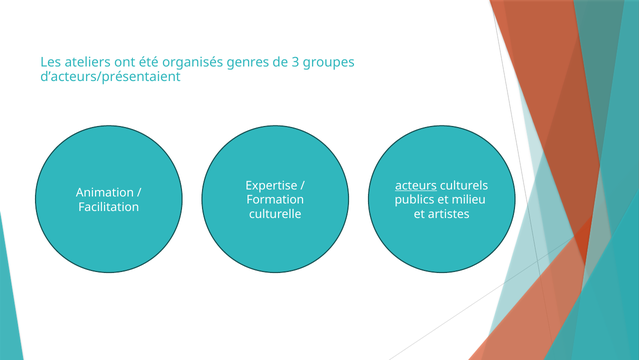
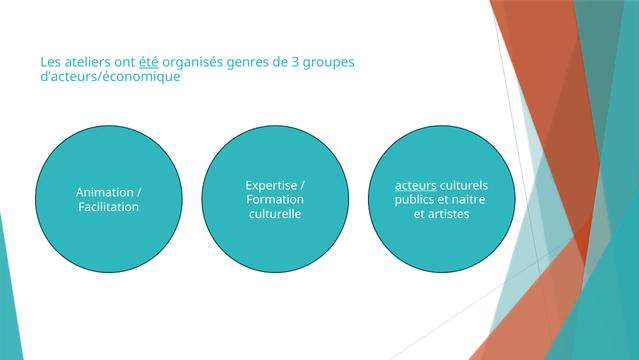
été underline: none -> present (149, 62)
d’acteurs/présentaient: d’acteurs/présentaient -> d’acteurs/économique (110, 77)
milieu: milieu -> naitre (469, 200)
